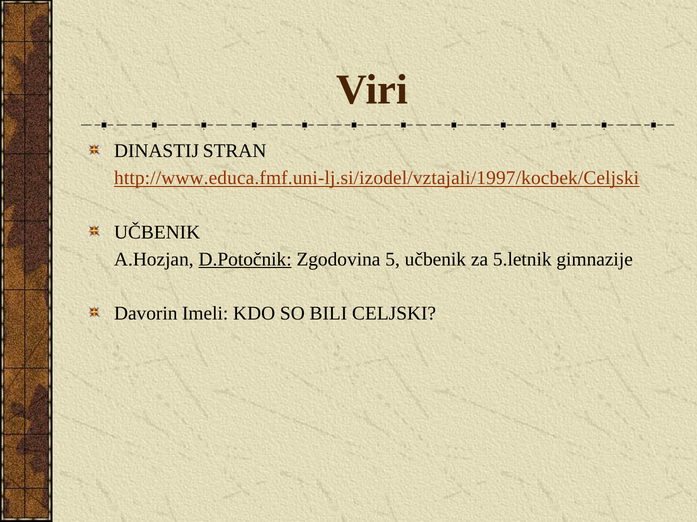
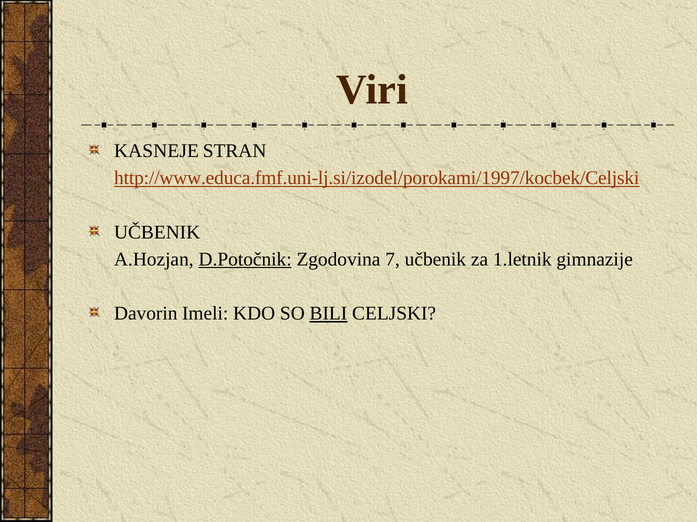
DINASTIJ: DINASTIJ -> KASNEJE (156, 151)
http://www.educa.fmf.uni-lj.si/izodel/vztajali/1997/kocbek/Celjski: http://www.educa.fmf.uni-lj.si/izodel/vztajali/1997/kocbek/Celjski -> http://www.educa.fmf.uni-lj.si/izodel/porokami/1997/kocbek/Celjski (377, 178)
5: 5 -> 7 (393, 260)
5.letnik: 5.letnik -> 1.letnik (522, 260)
BILI underline: none -> present (328, 314)
